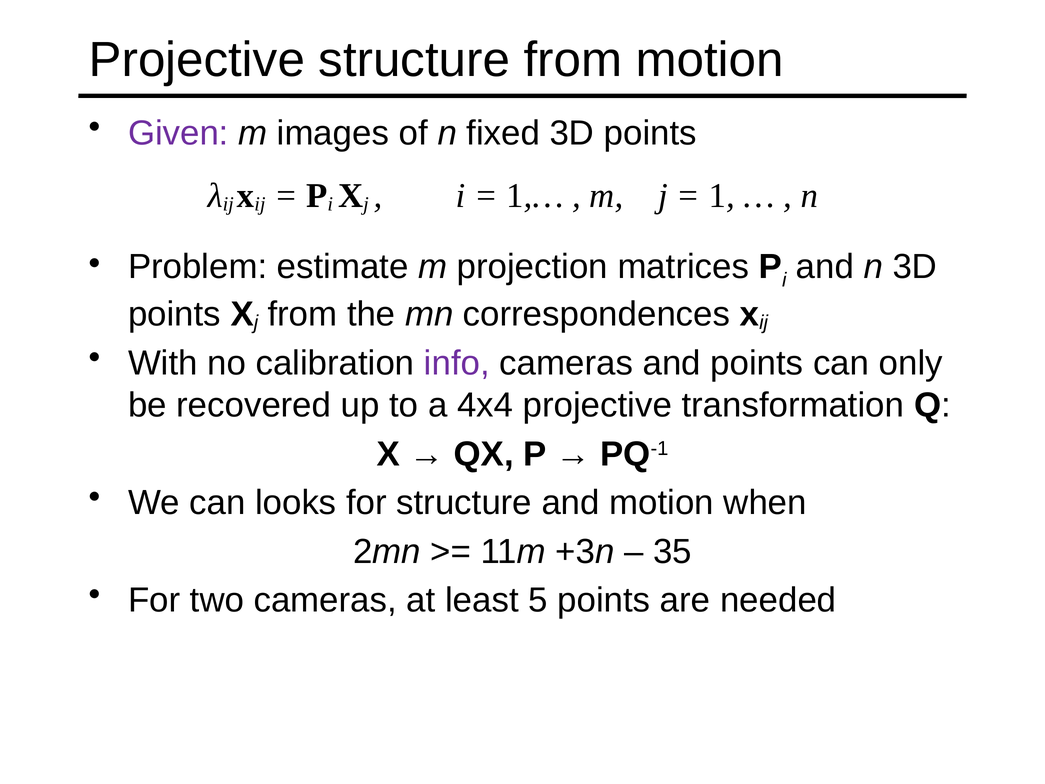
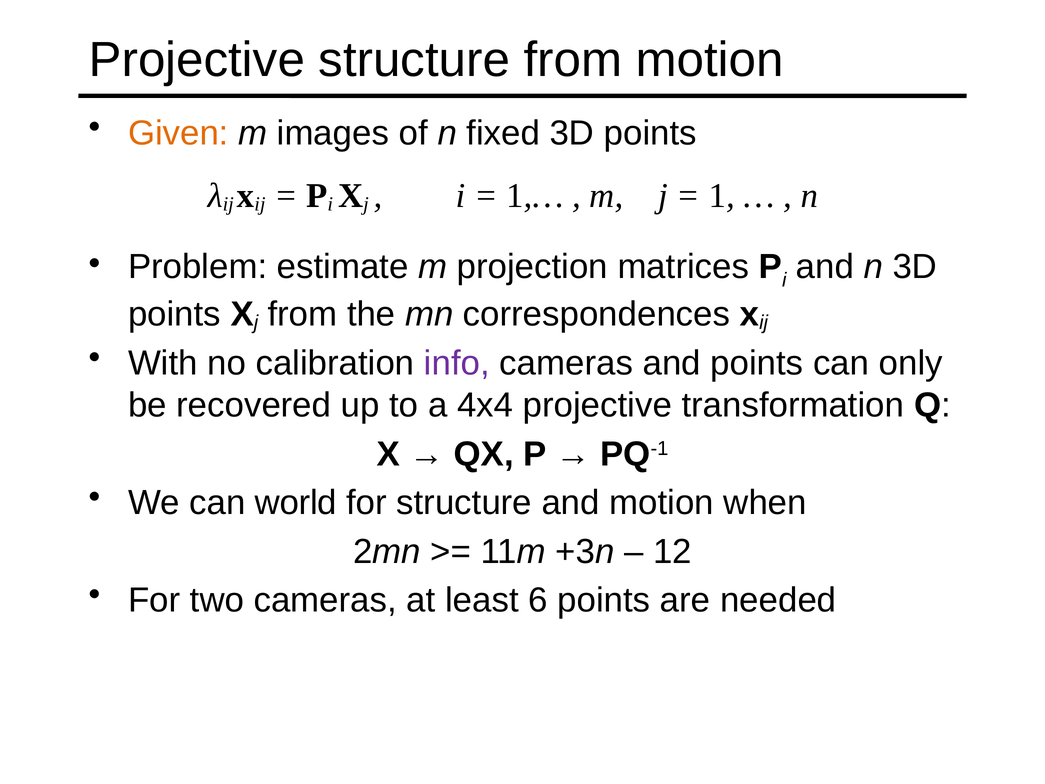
Given colour: purple -> orange (178, 133)
looks: looks -> world (296, 503)
35: 35 -> 12 (672, 551)
5: 5 -> 6 (538, 600)
